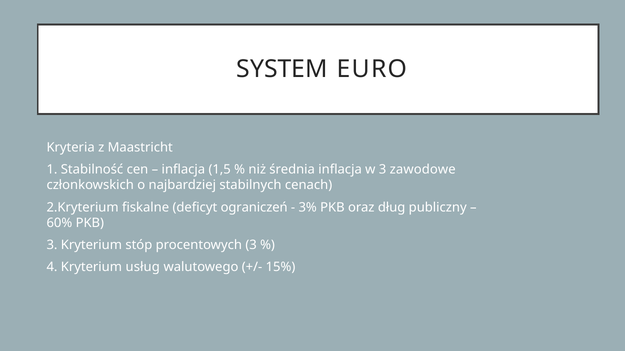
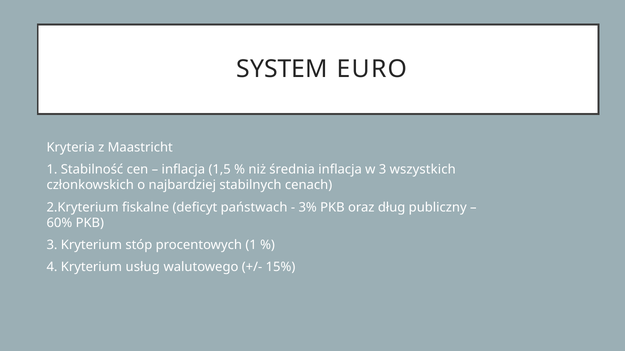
zawodowe: zawodowe -> wszystkich (423, 170)
ograniczeń: ograniczeń -> państwach (254, 208)
procentowych 3: 3 -> 1 (251, 245)
